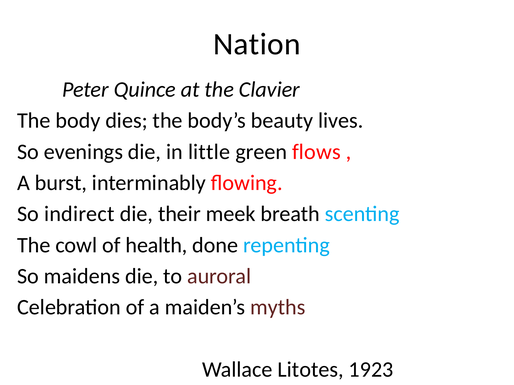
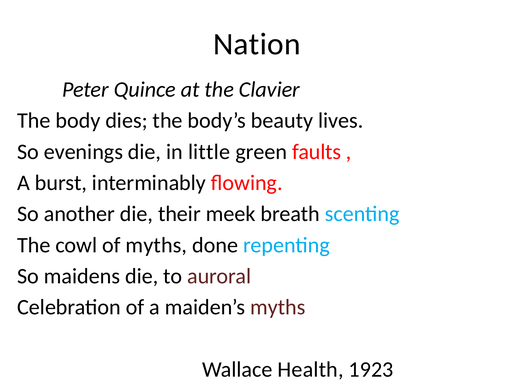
flows: flows -> faults (317, 152)
indirect: indirect -> another (79, 214)
of health: health -> myths (156, 245)
Litotes: Litotes -> Health (311, 370)
